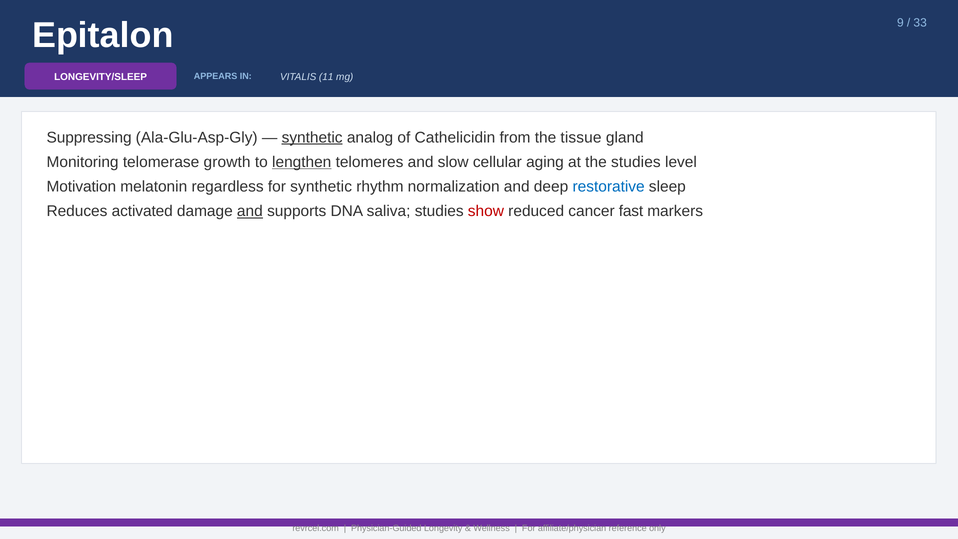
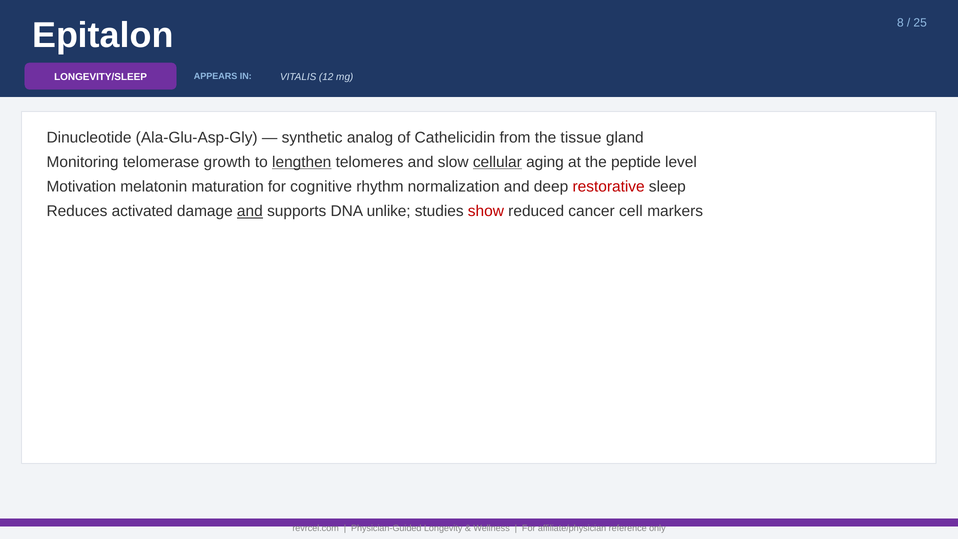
9: 9 -> 8 (900, 23)
33: 33 -> 25 (920, 23)
11: 11 -> 12 (326, 77)
Suppressing: Suppressing -> Dinucleotide (89, 137)
synthetic underline: present -> none (312, 137)
cellular underline: none -> present (497, 162)
the studies: studies -> peptide (636, 162)
regardless: regardless -> maturation (228, 187)
for synthetic: synthetic -> cognitive (321, 187)
restorative colour: blue -> red (609, 187)
saliva: saliva -> unlike (389, 211)
fast: fast -> cell (631, 211)
